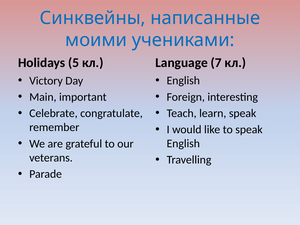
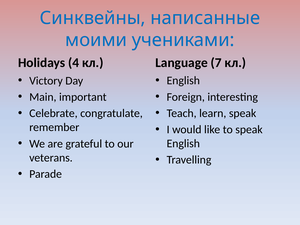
5: 5 -> 4 (74, 63)
